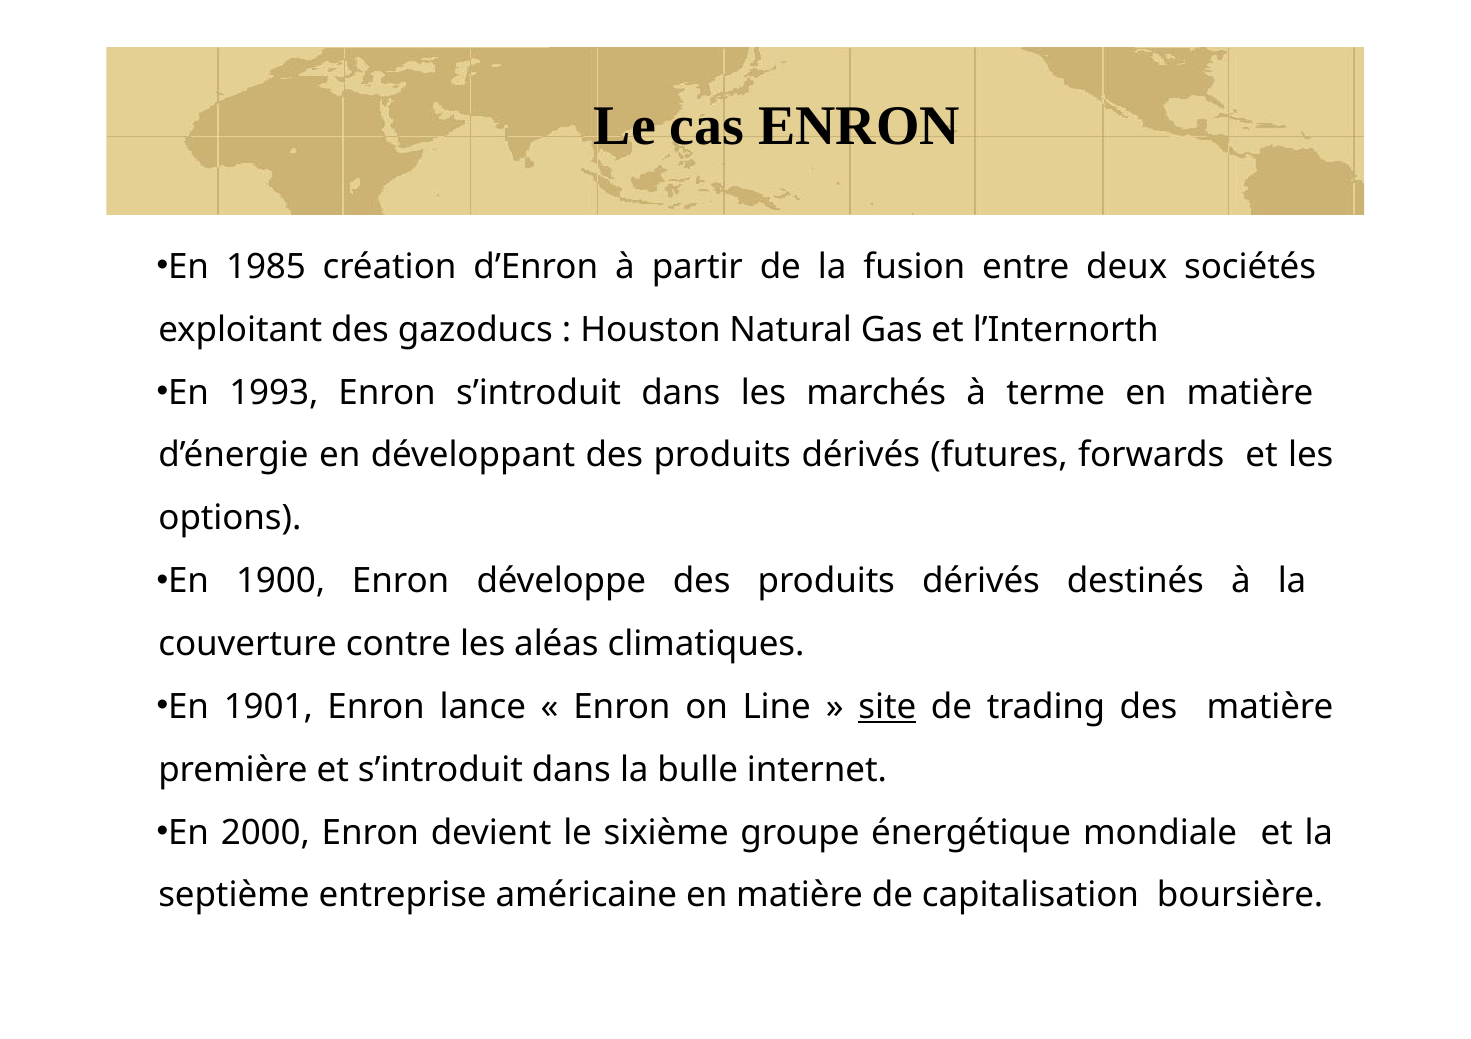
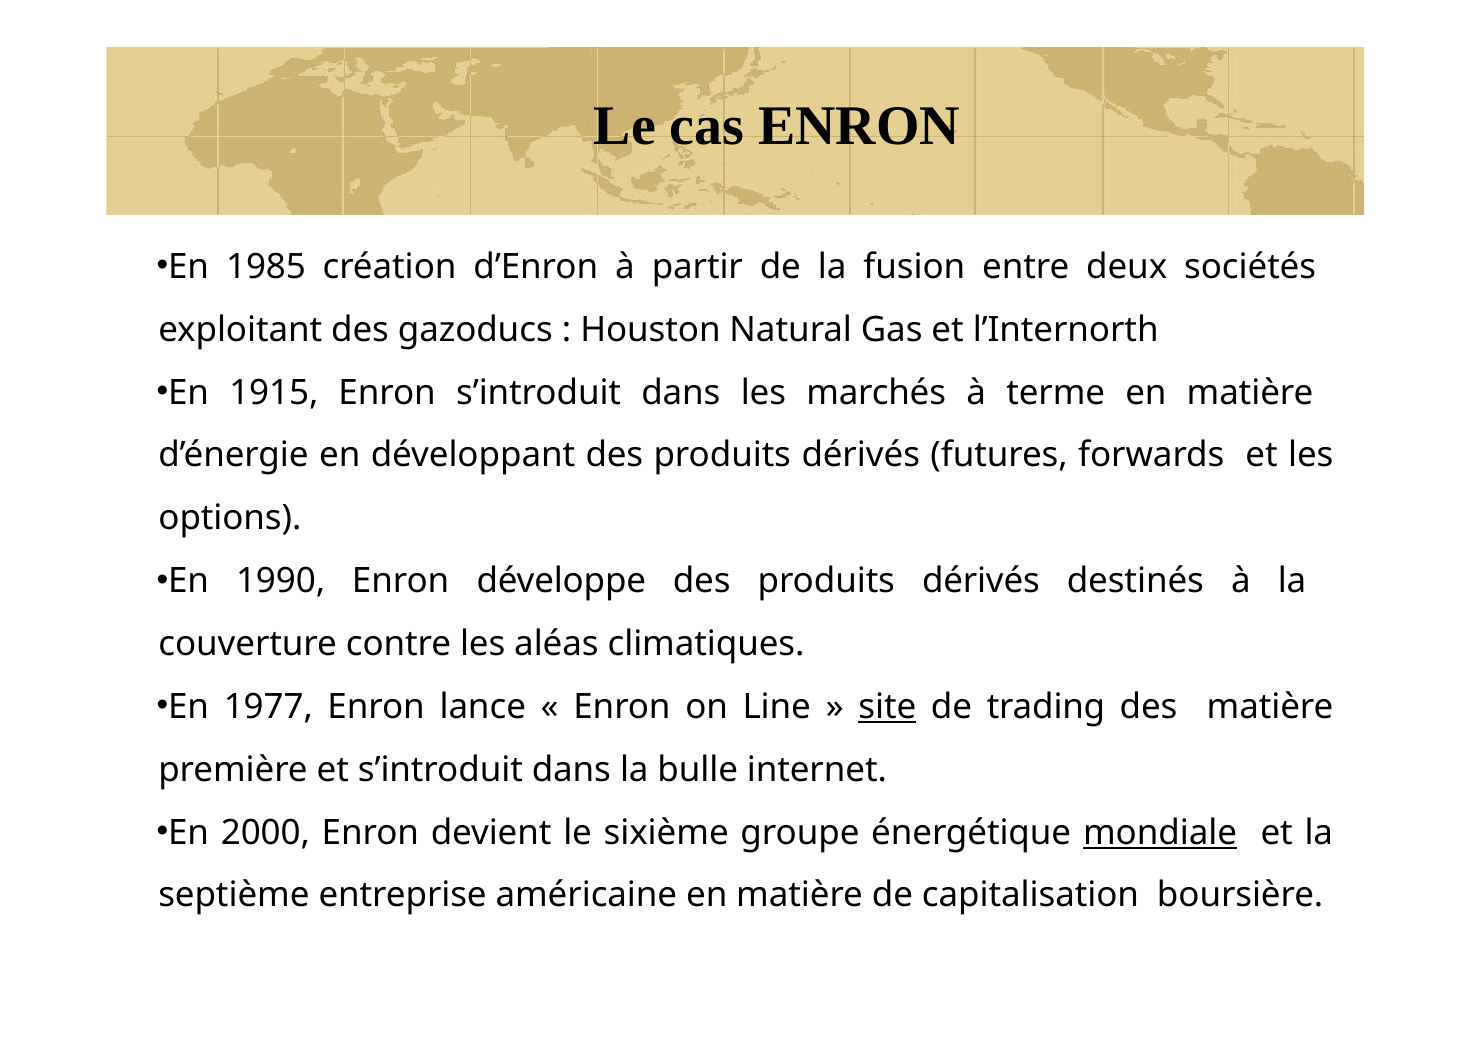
1993: 1993 -> 1915 (274, 393)
1900: 1900 -> 1990 (281, 581)
1901: 1901 -> 1977 (268, 707)
mondiale underline: none -> present (1160, 833)
